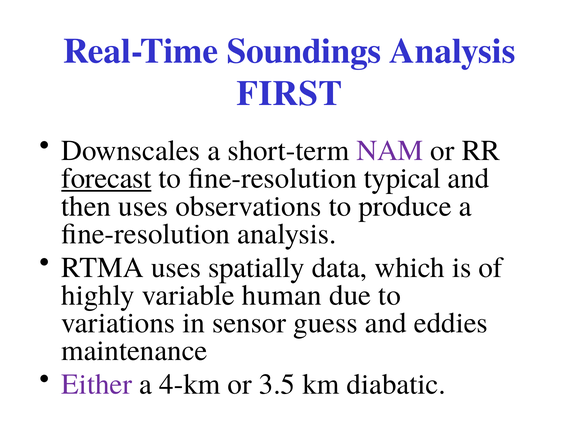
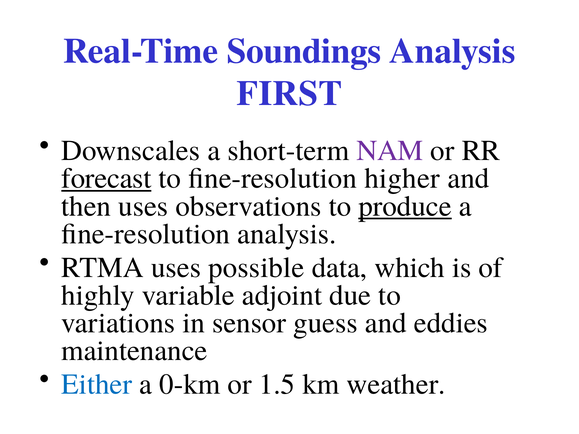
typical: typical -> higher (402, 178)
produce underline: none -> present (405, 206)
spatially: spatially -> possible (256, 268)
human: human -> adjoint (282, 295)
Either colour: purple -> blue (97, 385)
4-km: 4-km -> 0-km (190, 385)
3.5: 3.5 -> 1.5 (277, 385)
diabatic: diabatic -> weather (396, 385)
